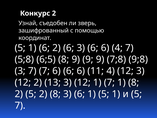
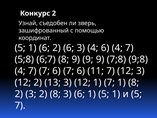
6 3 6: 6 -> 4 (93, 48)
6;5: 6;5 -> 6;7 (46, 59)
3: 3 -> 4 (20, 71)
7 6 6: 6 -> 7 (69, 71)
11 4: 4 -> 7 (111, 71)
2 5: 5 -> 3 (31, 94)
